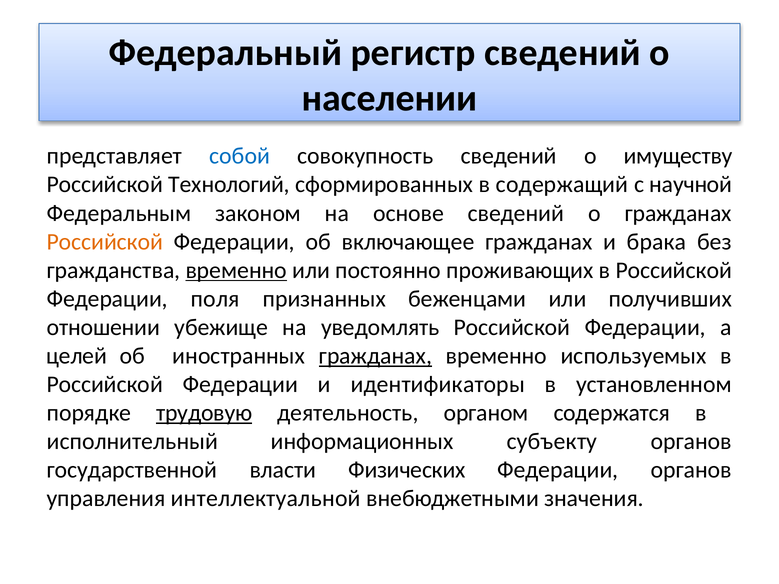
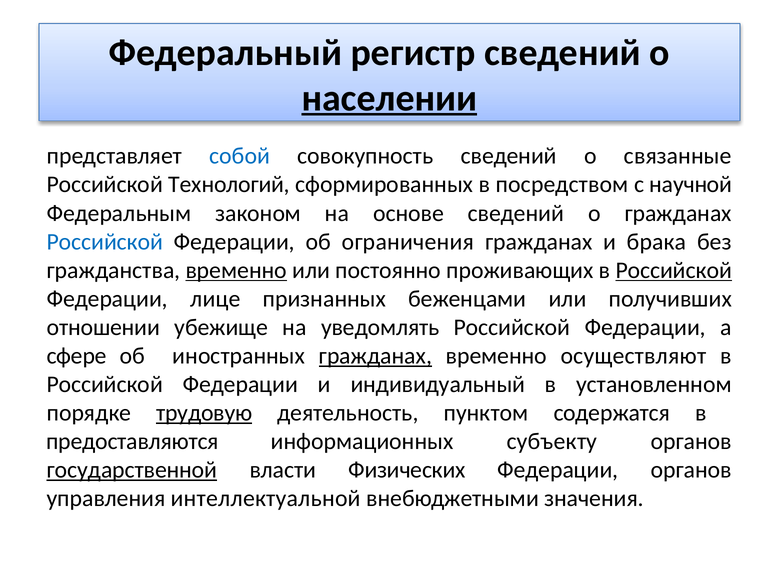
населении underline: none -> present (389, 98)
имуществу: имуществу -> связанные (678, 156)
содержащий: содержащий -> посредством (562, 185)
Российской colour: orange -> blue (105, 242)
включающее: включающее -> ограничения (408, 242)
Российской underline: none -> present (674, 270)
поля: поля -> лице (215, 299)
целей: целей -> сфере (77, 356)
используемых: используемых -> осуществляют (633, 356)
идентификаторы: идентификаторы -> индивидуальный (438, 385)
органом: органом -> пунктом (486, 413)
исполнительный: исполнительный -> предоставляются (132, 442)
государственной underline: none -> present (132, 470)
